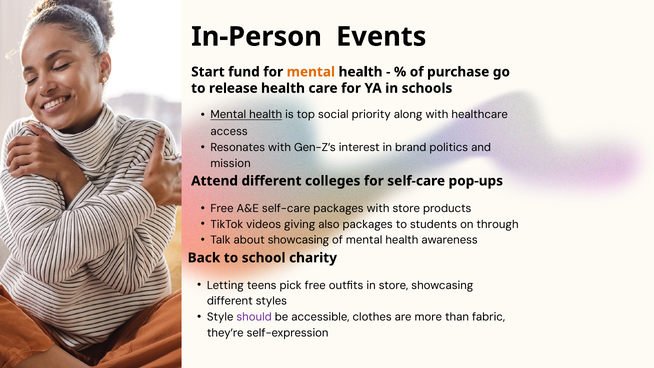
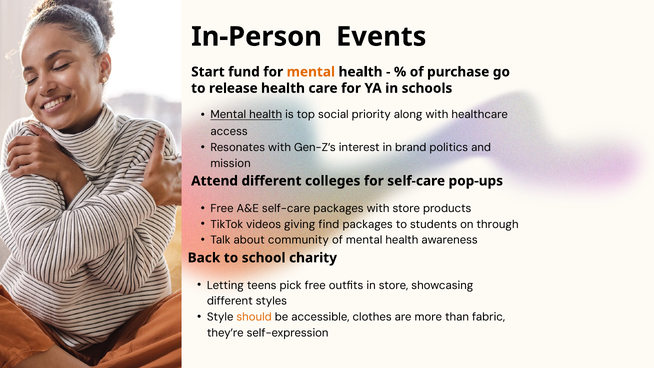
also: also -> find (329, 224)
about showcasing: showcasing -> community (298, 240)
should colour: purple -> orange (254, 317)
